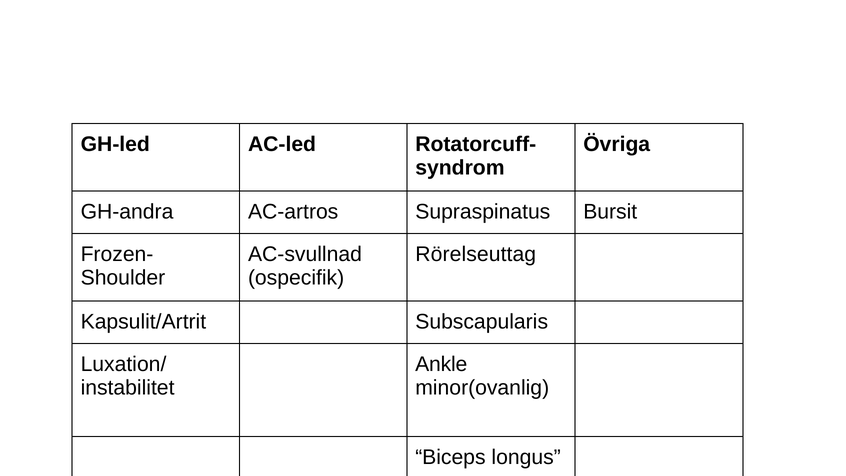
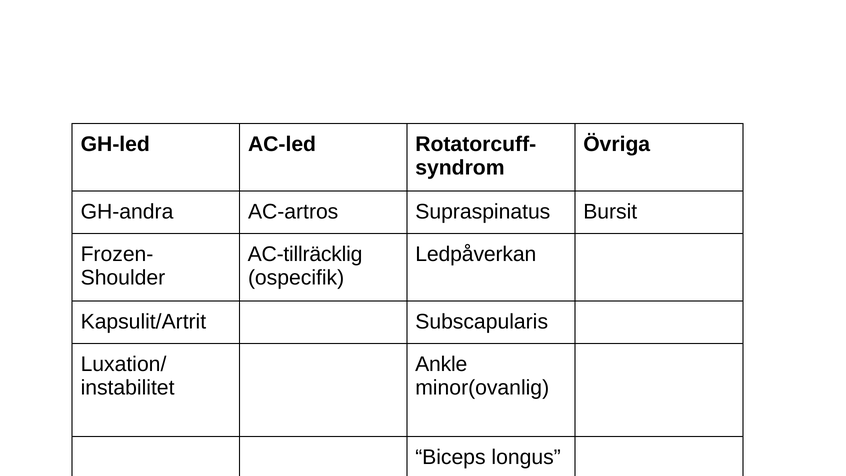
AC-svullnad: AC-svullnad -> AC-tillräcklig (305, 254)
Rörelseuttag: Rörelseuttag -> Ledpåverkan (476, 254)
